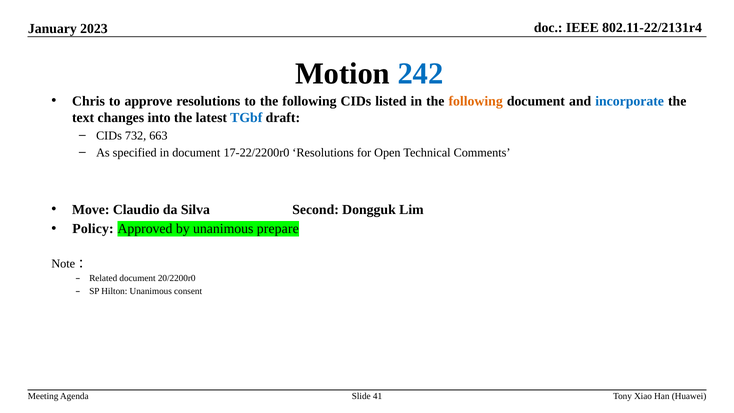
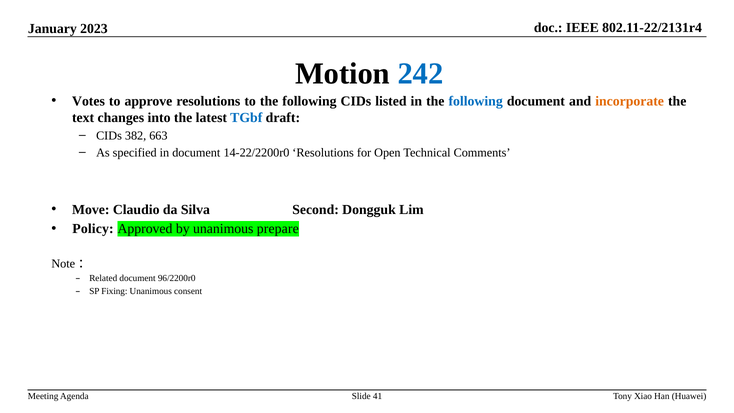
Chris: Chris -> Votes (88, 101)
following colour: orange -> blue (476, 101)
incorporate colour: blue -> orange (630, 101)
732: 732 -> 382 (136, 135)
17-22/2200r0: 17-22/2200r0 -> 14-22/2200r0 (256, 153)
20/2200r0: 20/2200r0 -> 96/2200r0 (177, 278)
Hilton: Hilton -> Fixing (114, 291)
